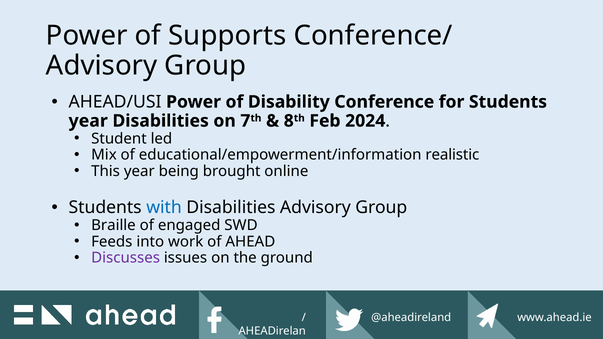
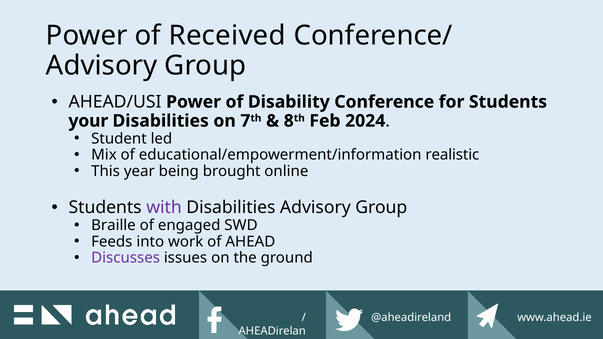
Supports: Supports -> Received (227, 36)
year: year -> your (88, 121)
with colour: blue -> purple (164, 208)
